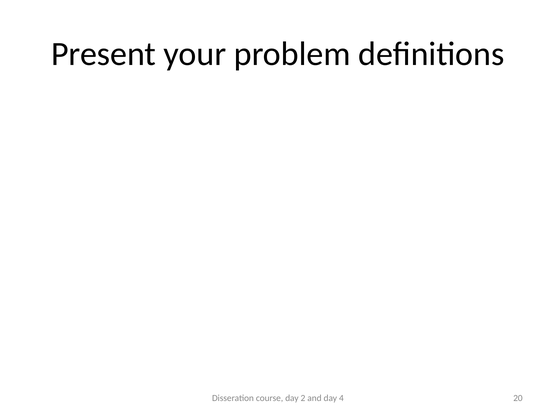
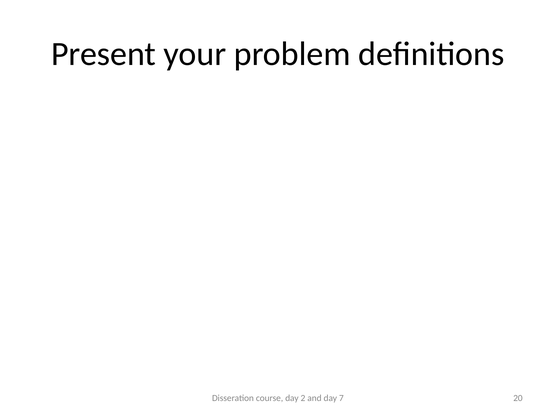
4: 4 -> 7 (341, 398)
